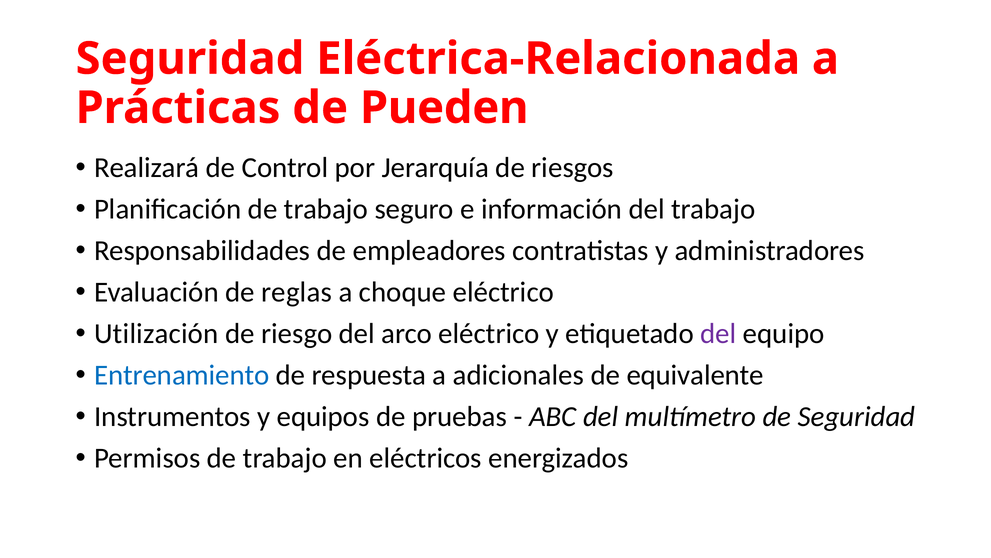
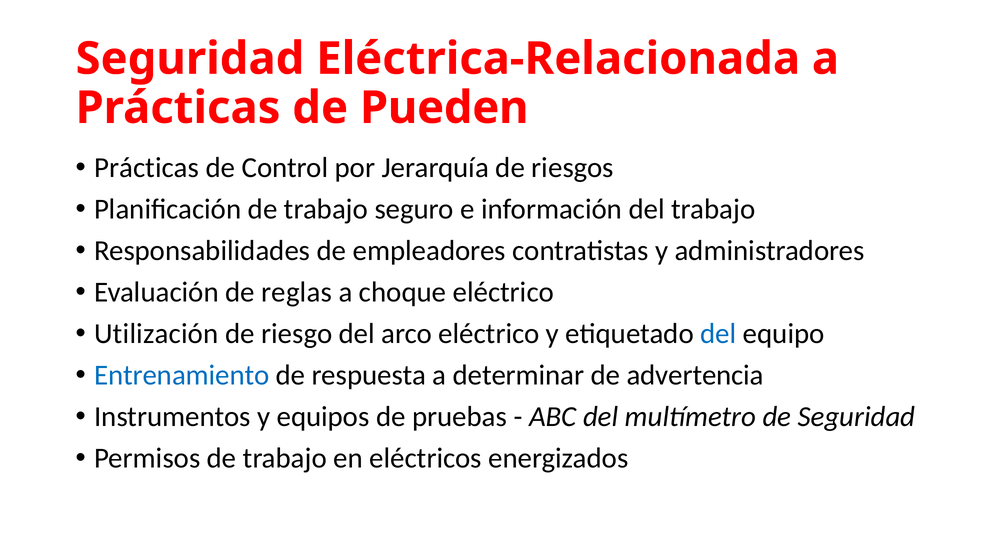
Realizará: Realizará -> Prácticas (147, 167)
del colour: purple -> blue (718, 333)
adicionales: adicionales -> determinar (518, 375)
equivalente: equivalente -> advertencia (695, 375)
